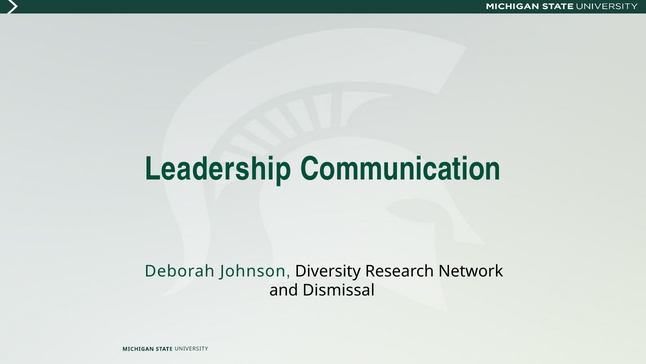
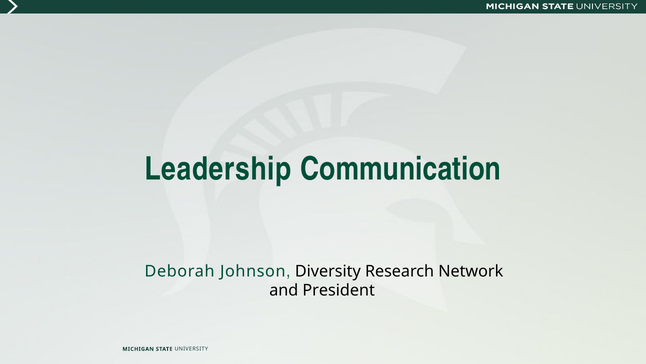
Dismissal: Dismissal -> President (339, 290)
